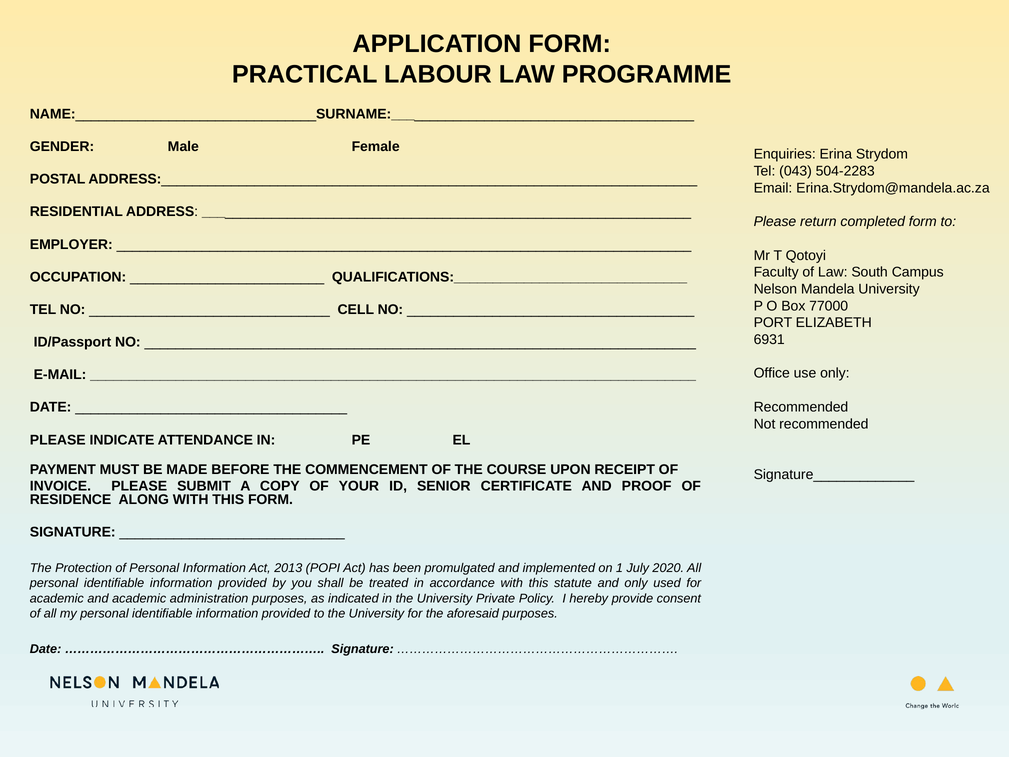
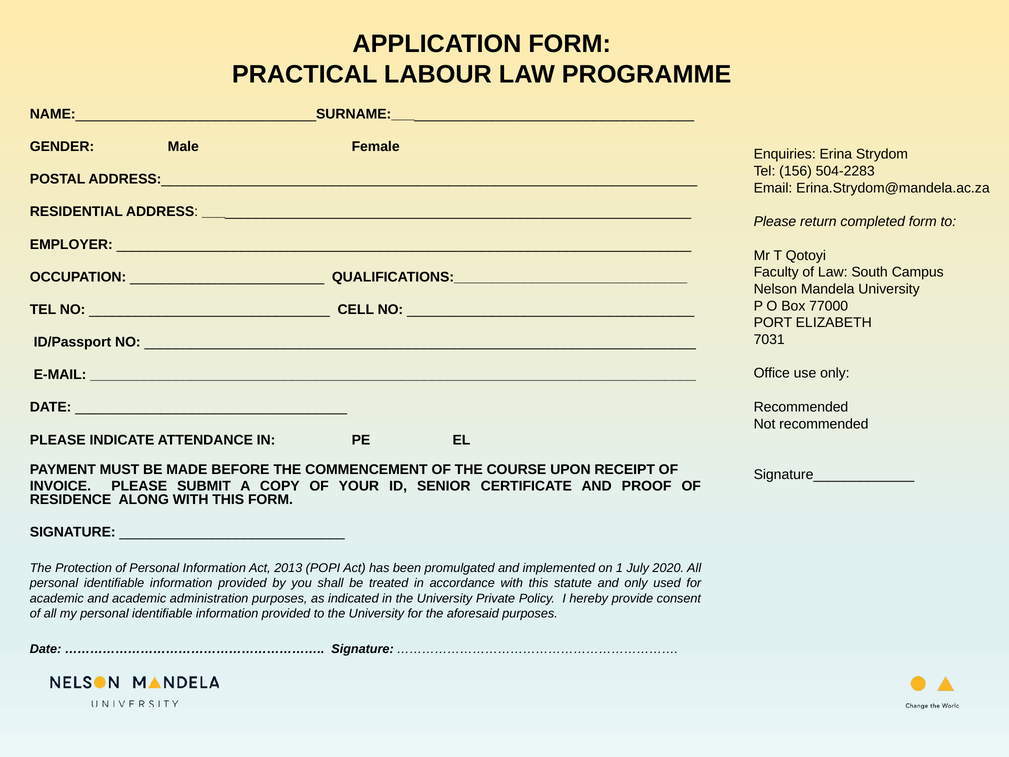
043: 043 -> 156 (796, 171)
6931: 6931 -> 7031 (769, 340)
